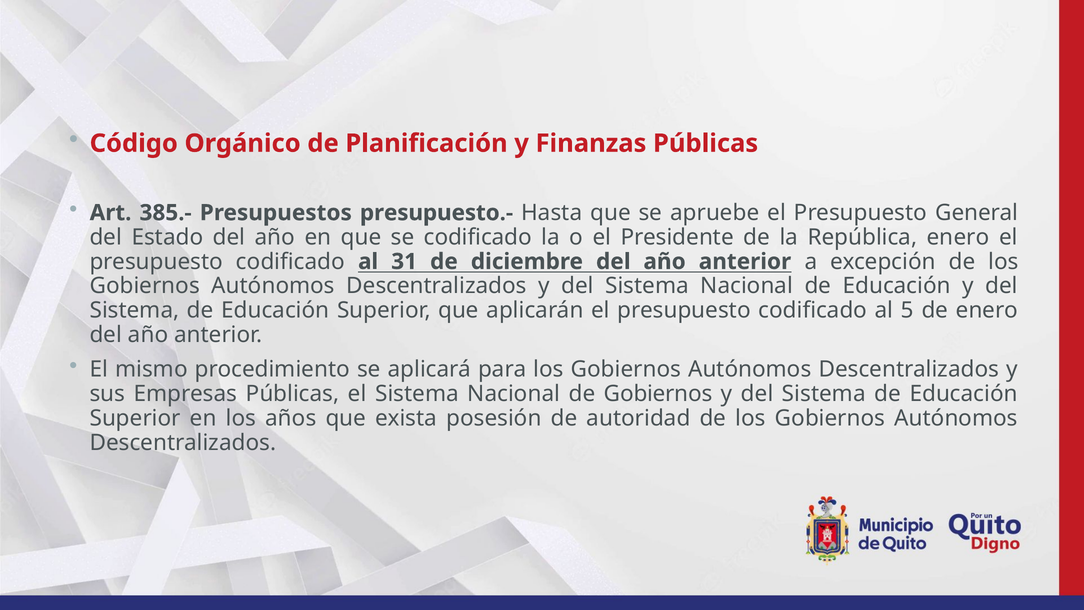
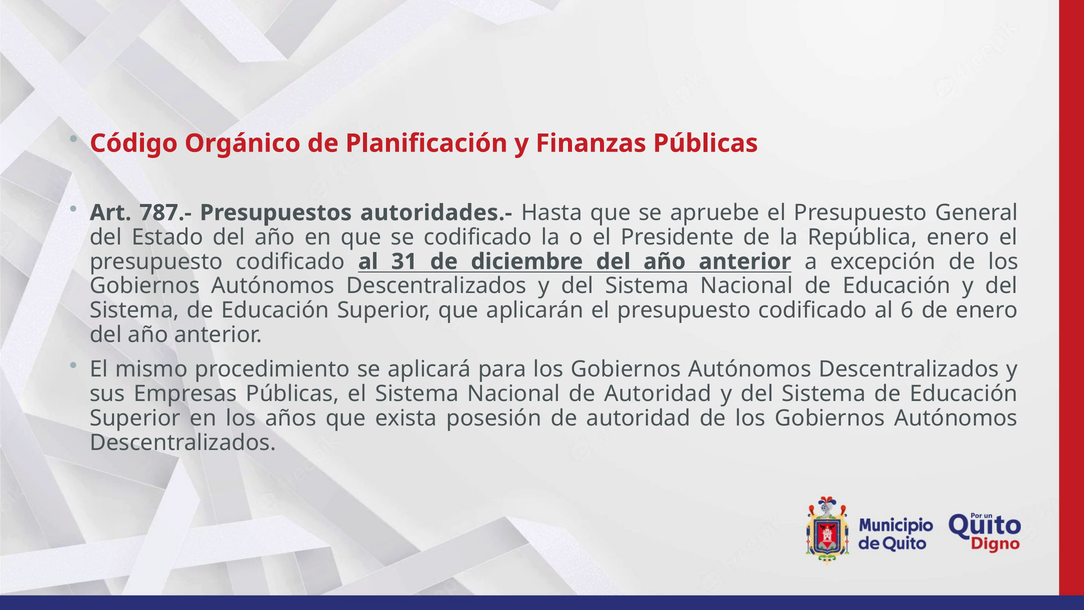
385.-: 385.- -> 787.- (166, 213)
presupuesto.-: presupuesto.- -> autoridades.- (436, 213)
5: 5 -> 6 (907, 310)
Nacional de Gobiernos: Gobiernos -> Autoridad (658, 394)
